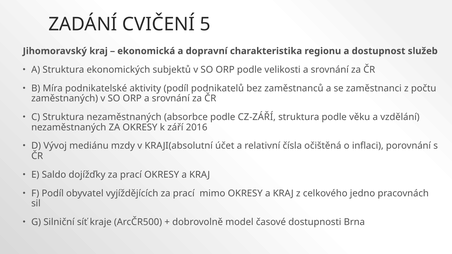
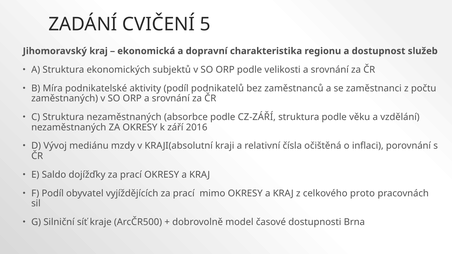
účet: účet -> kraji (225, 146)
jedno: jedno -> proto (362, 194)
